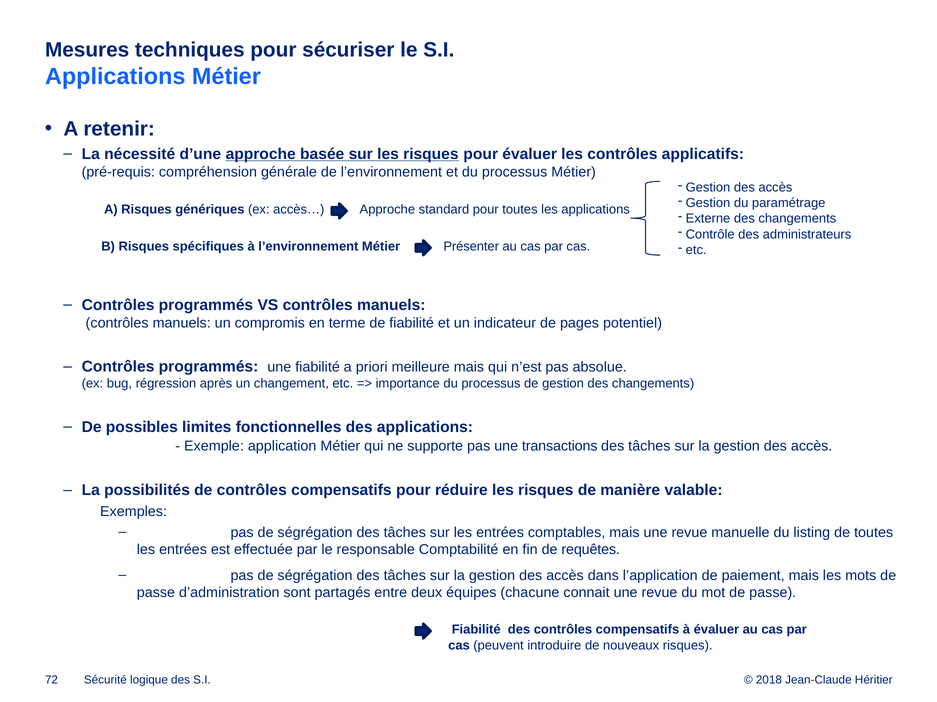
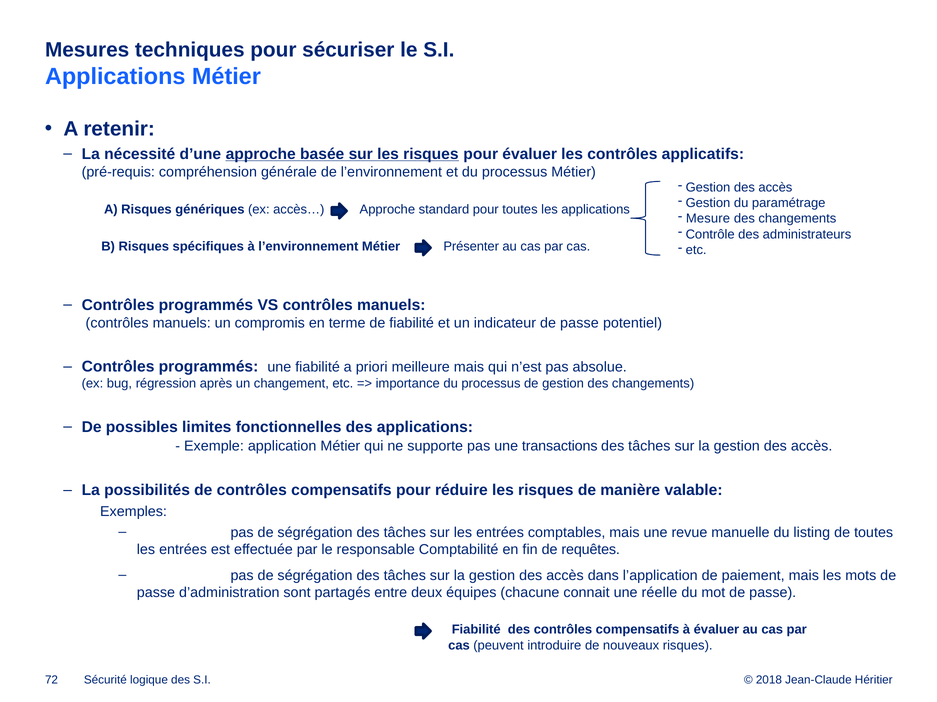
Externe: Externe -> Mesure (708, 219)
indicateur de pages: pages -> passe (579, 323)
connait une revue: revue -> réelle (659, 593)
